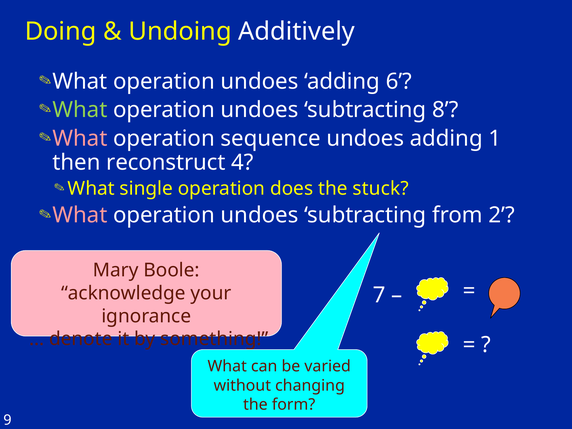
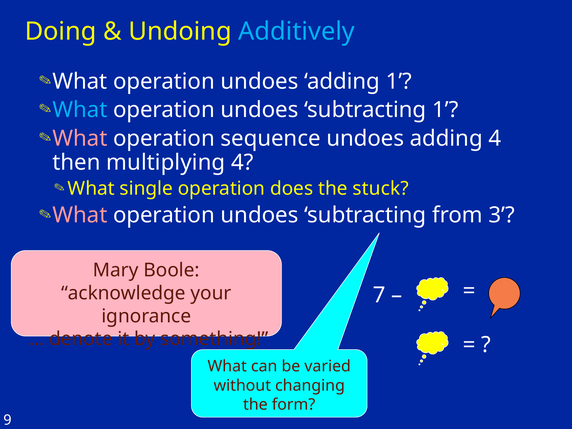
Additively colour: white -> light blue (297, 31)
adding 6: 6 -> 1 (399, 81)
What colour: light green -> light blue (80, 110)
subtracting 8: 8 -> 1 (445, 110)
adding 1: 1 -> 4 (495, 138)
reconstruct: reconstruct -> multiplying (166, 162)
2: 2 -> 3 (502, 215)
